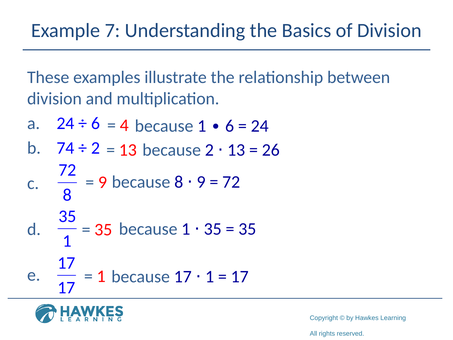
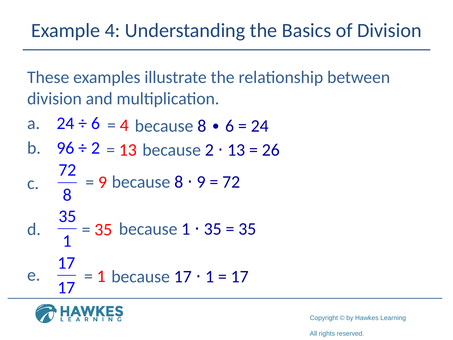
Example 7: 7 -> 4 (113, 30)
1: 1 -> 8 (202, 126)
74: 74 -> 96 (65, 148)
